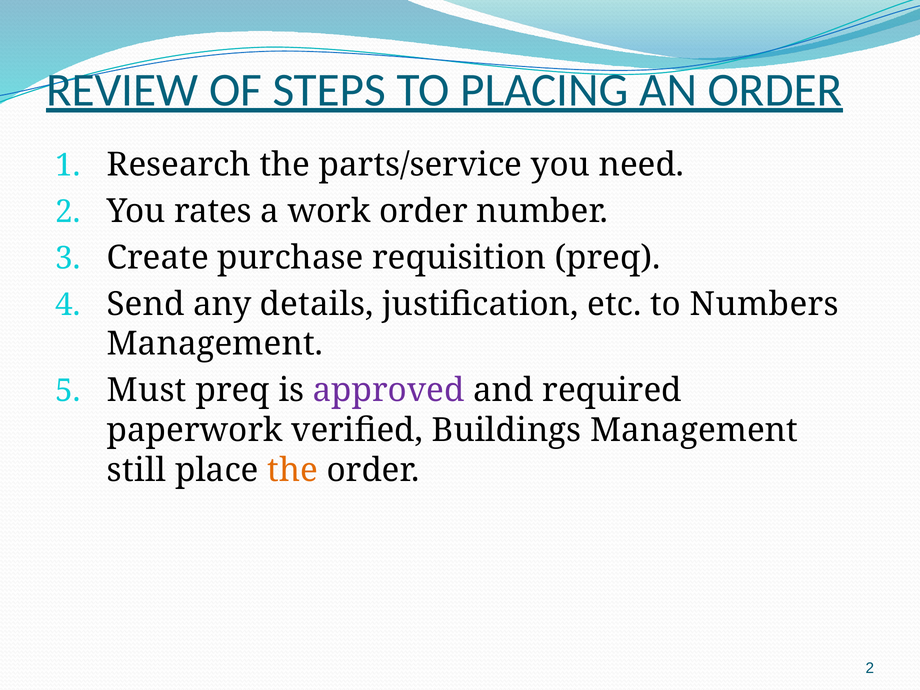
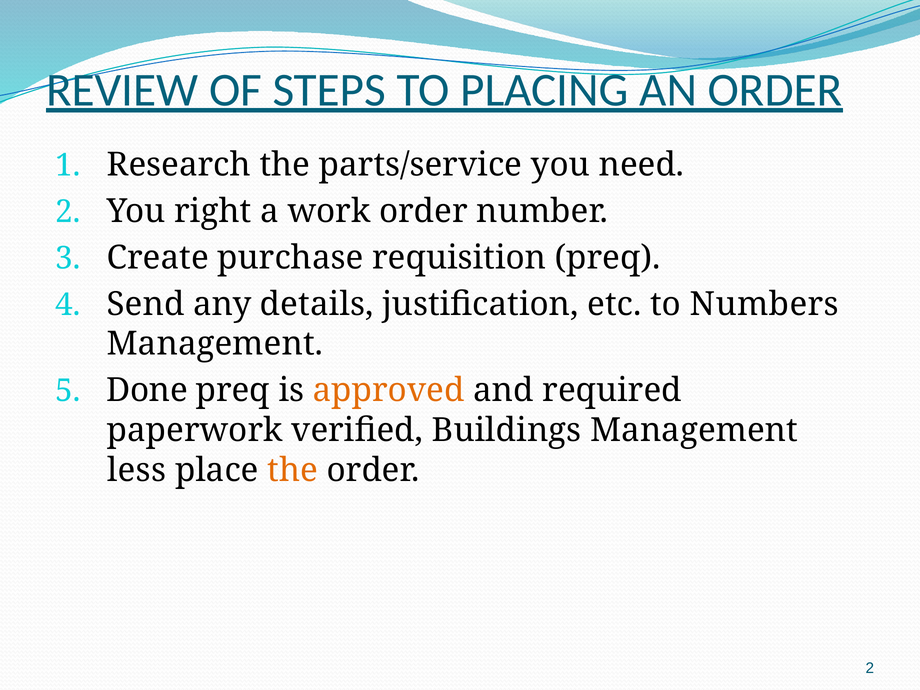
rates: rates -> right (213, 211)
Must: Must -> Done (147, 391)
approved colour: purple -> orange (389, 391)
still: still -> less (137, 470)
